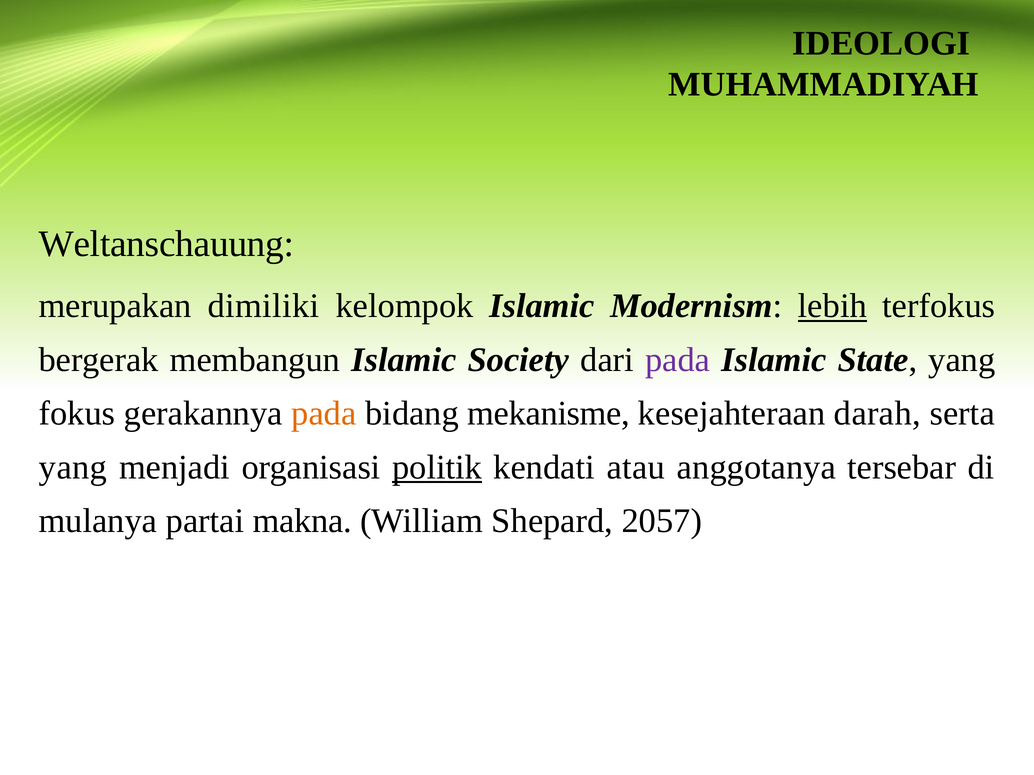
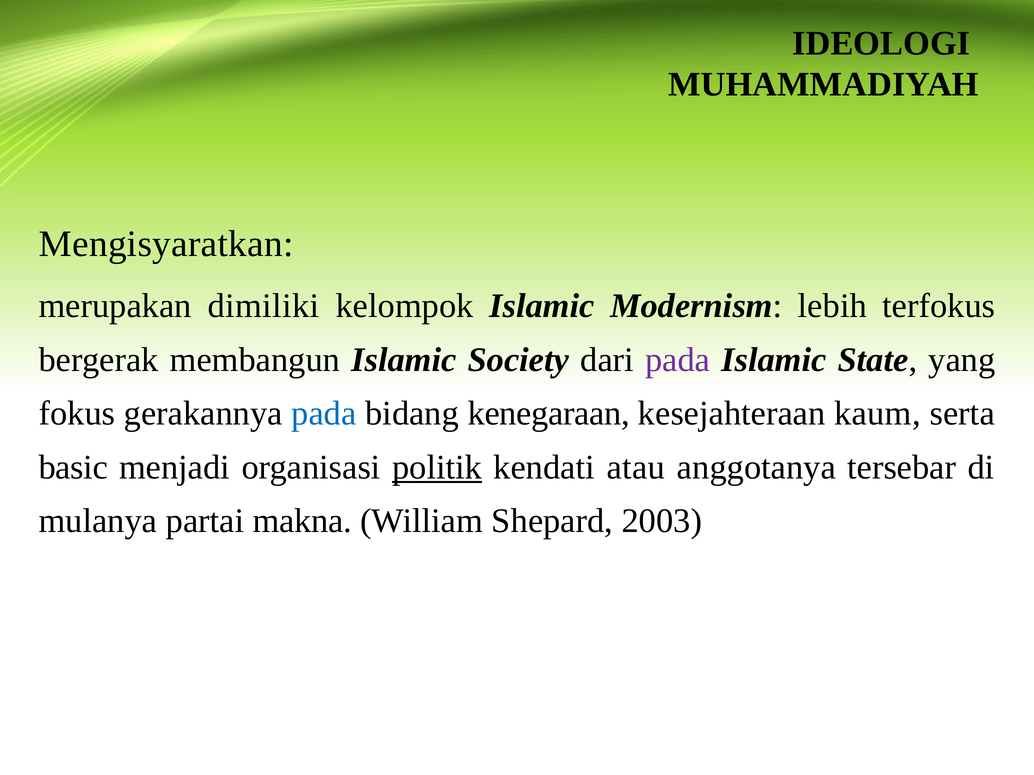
Weltanschauung: Weltanschauung -> Mengisyaratkan (166, 244)
lebih underline: present -> none (832, 306)
pada colour: orange -> blue (324, 414)
mekanisme: mekanisme -> kenegaraan (549, 414)
darah: darah -> kaum (877, 414)
yang: yang -> basic (73, 467)
2057: 2057 -> 2003 (662, 521)
